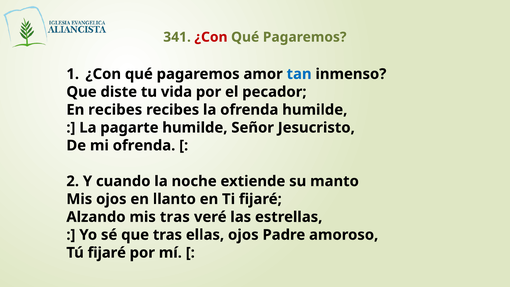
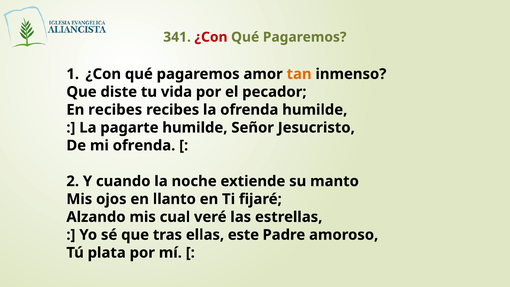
tan colour: blue -> orange (299, 74)
mis tras: tras -> cual (175, 217)
ellas ojos: ojos -> este (243, 235)
Tú fijaré: fijaré -> plata (107, 253)
